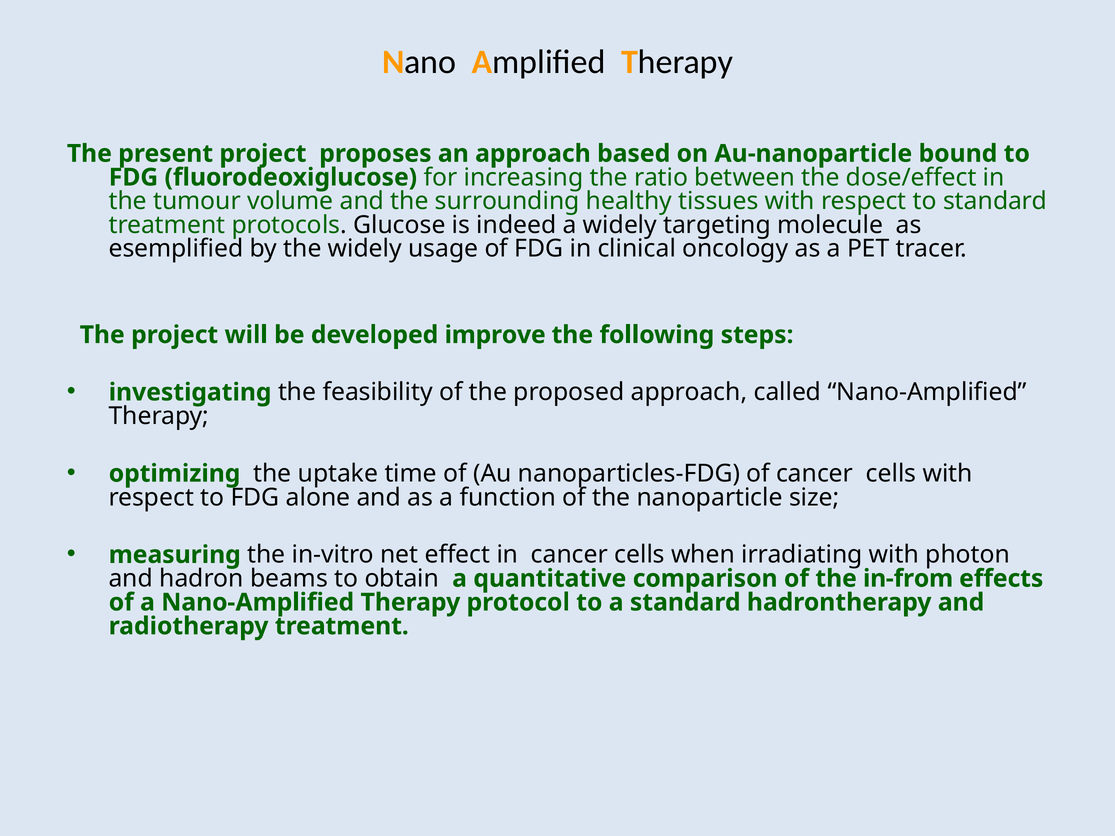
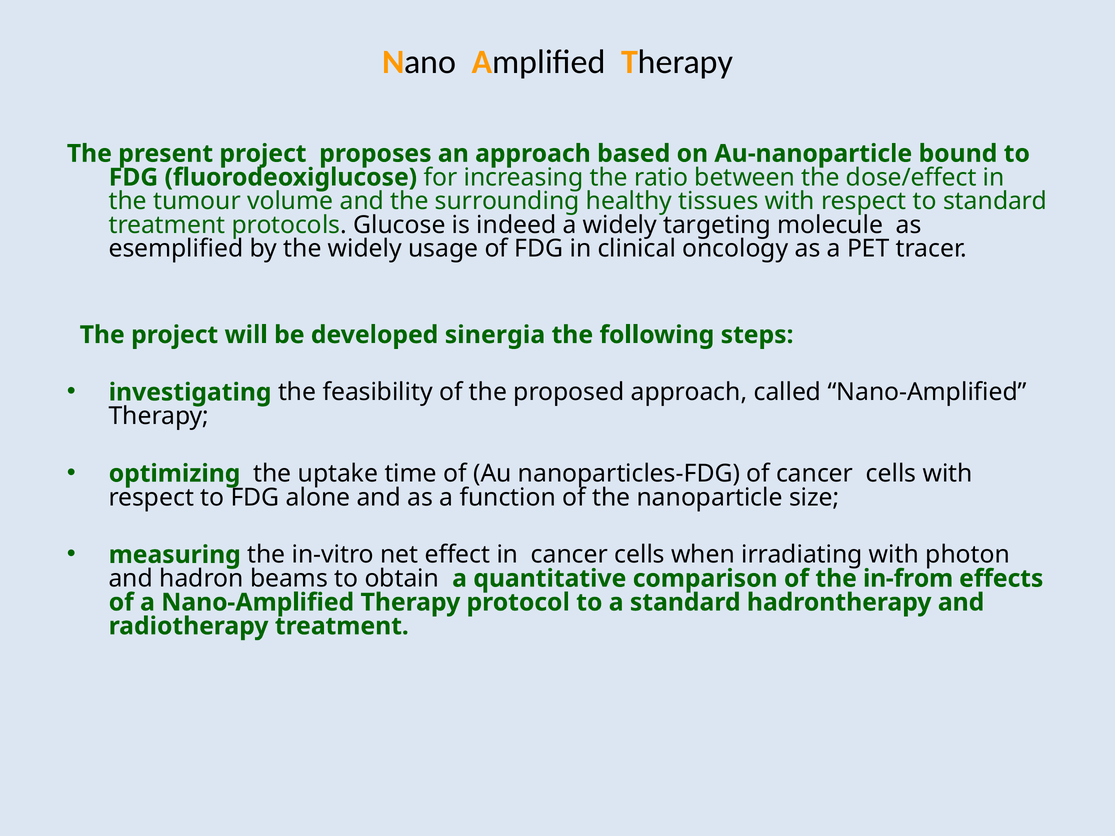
improve: improve -> sinergia (495, 335)
